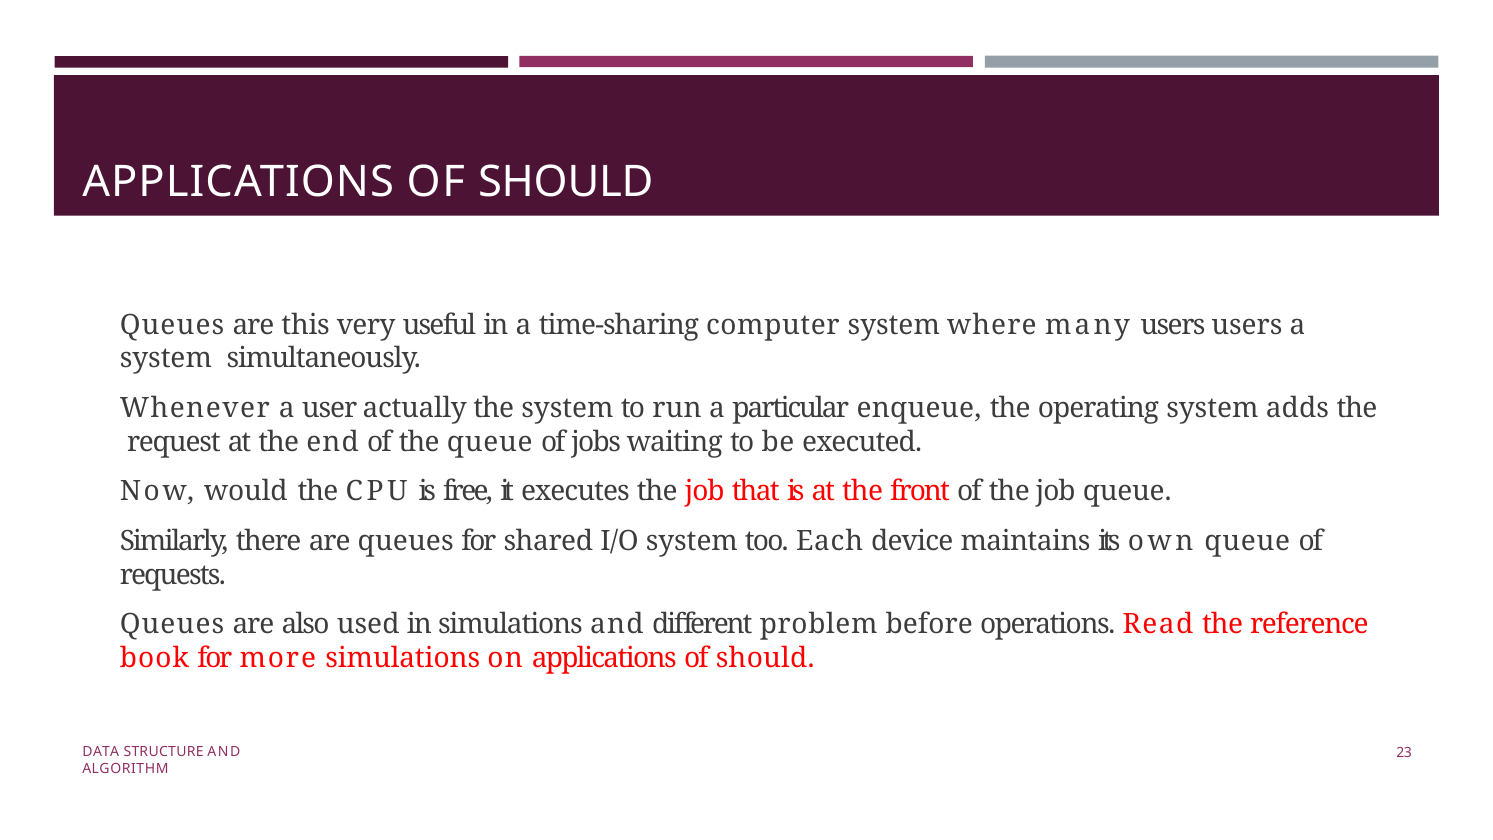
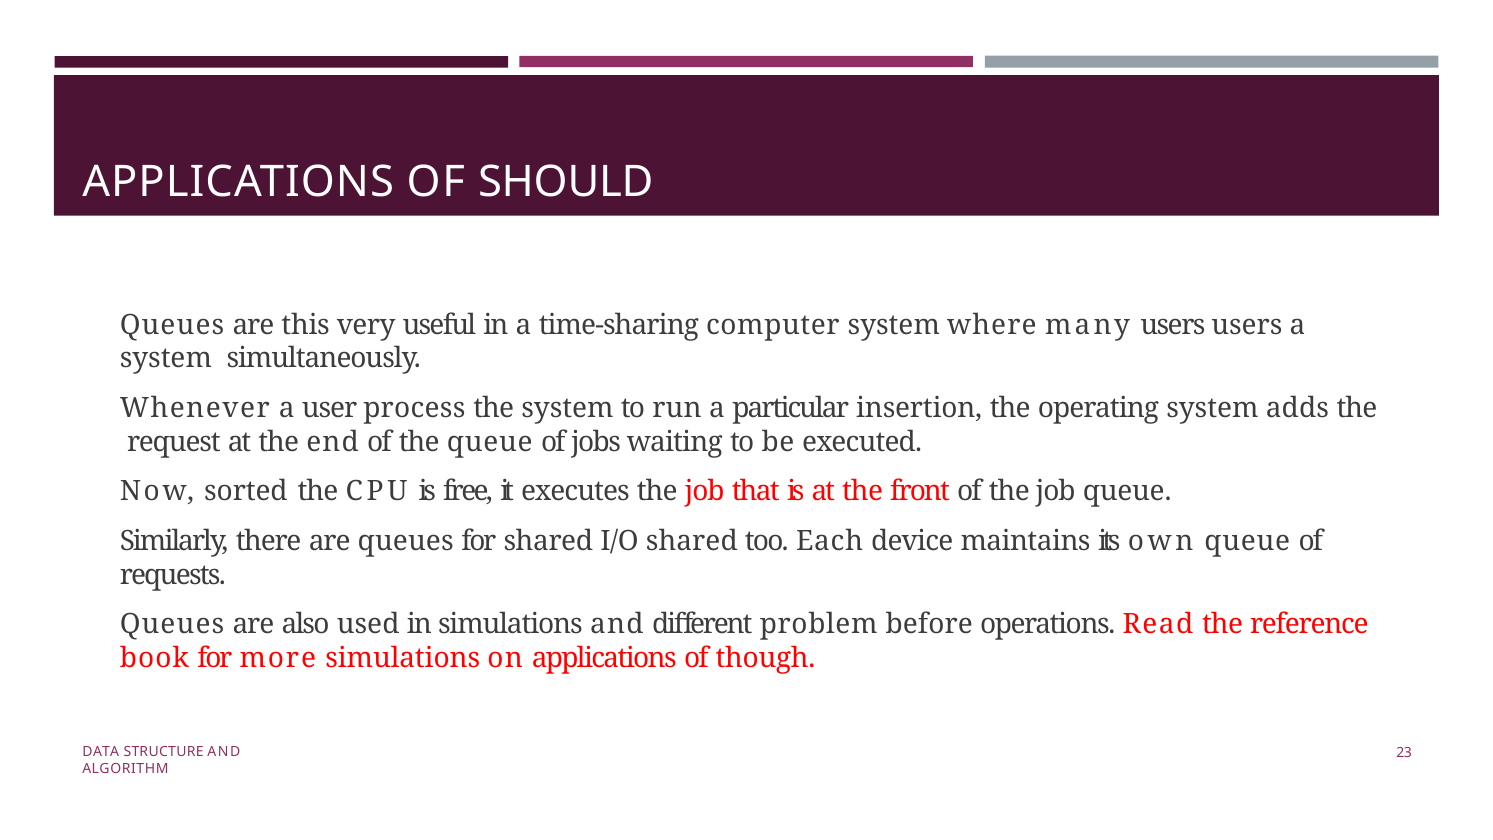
actually: actually -> process (414, 408)
enqueue: enqueue -> insertion (919, 408)
would: would -> sorted (246, 491)
I/O system: system -> shared (692, 541)
on applications of should: should -> though (765, 658)
